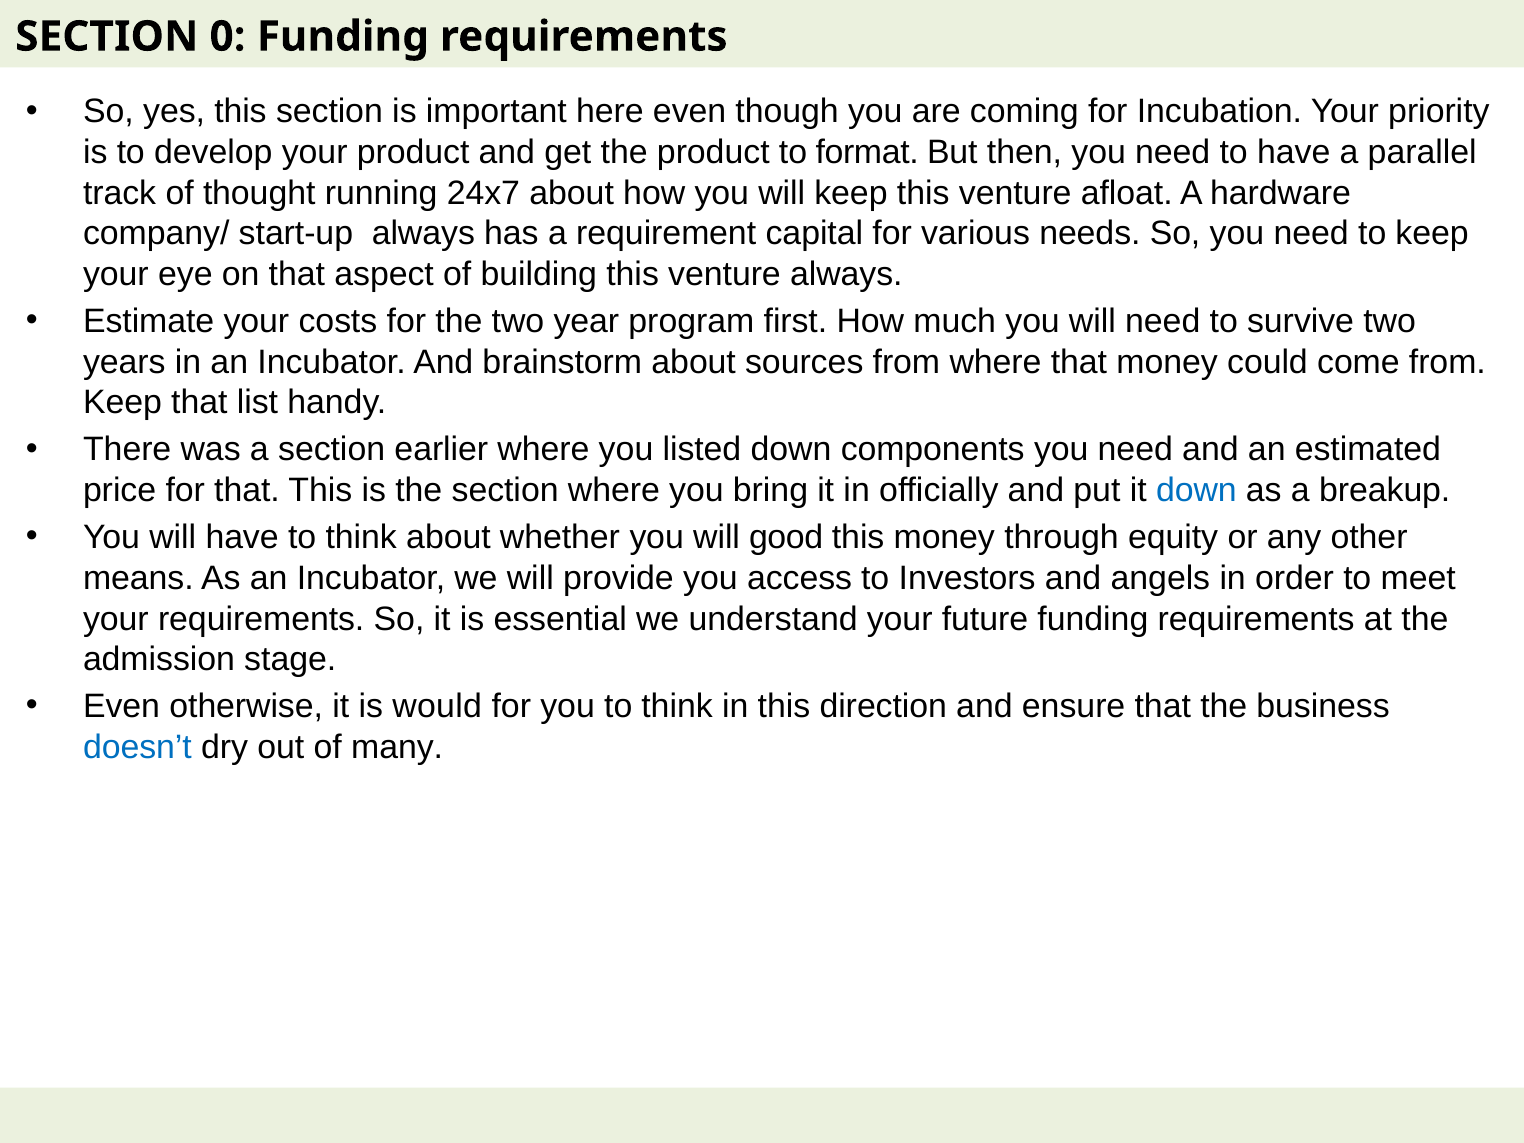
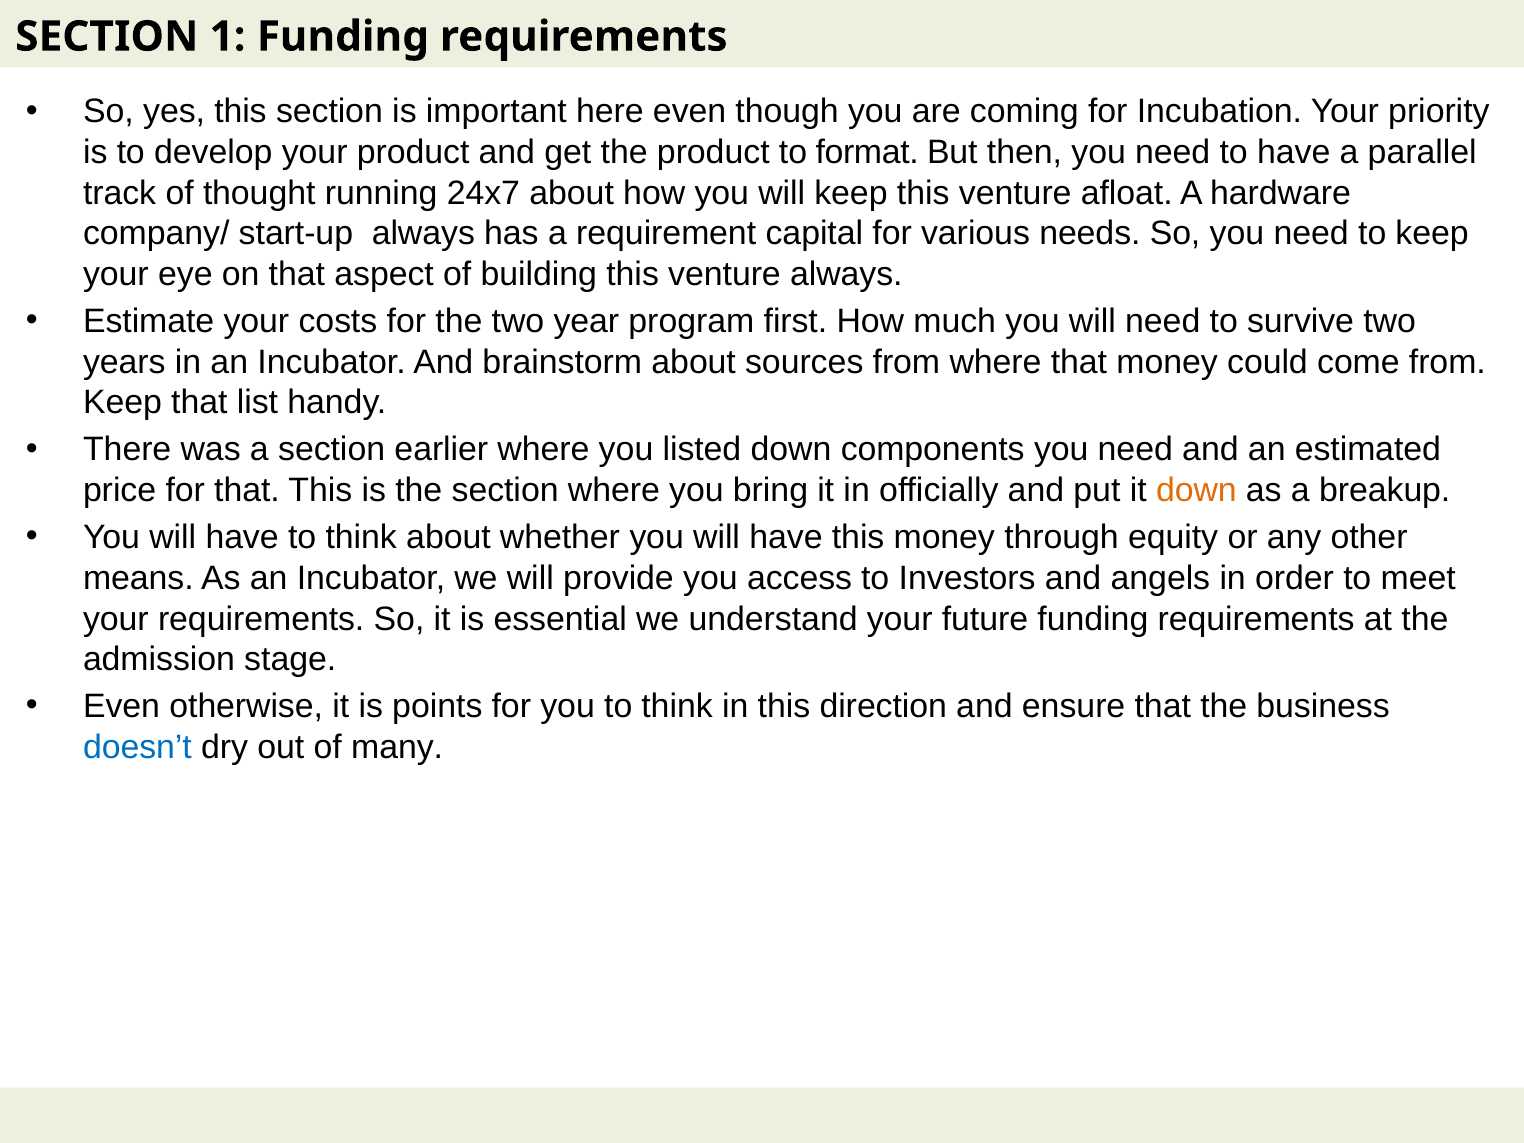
0: 0 -> 1 (228, 37)
down colour: blue -> orange (1196, 490)
whether you will good: good -> have (786, 538)
would: would -> points (437, 707)
